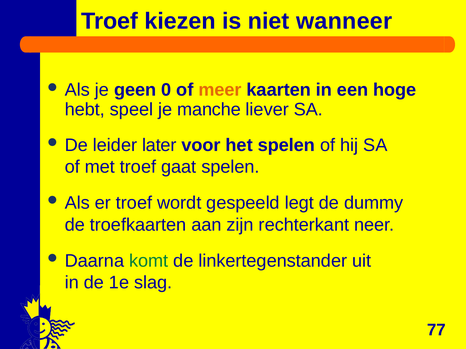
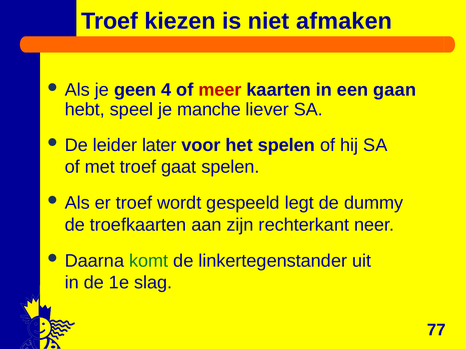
wanneer: wanneer -> afmaken (344, 21)
0: 0 -> 4 (166, 90)
meer colour: orange -> red (220, 90)
hoge: hoge -> gaan (395, 90)
